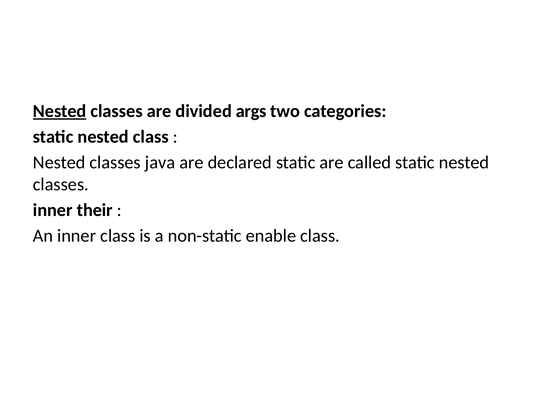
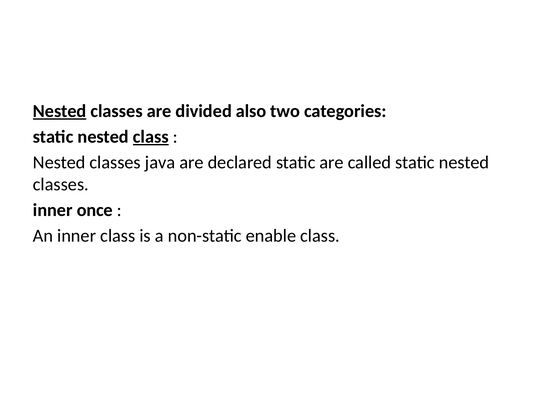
args: args -> also (251, 111)
class underline: none -> present (151, 137)
their: their -> once (95, 210)
